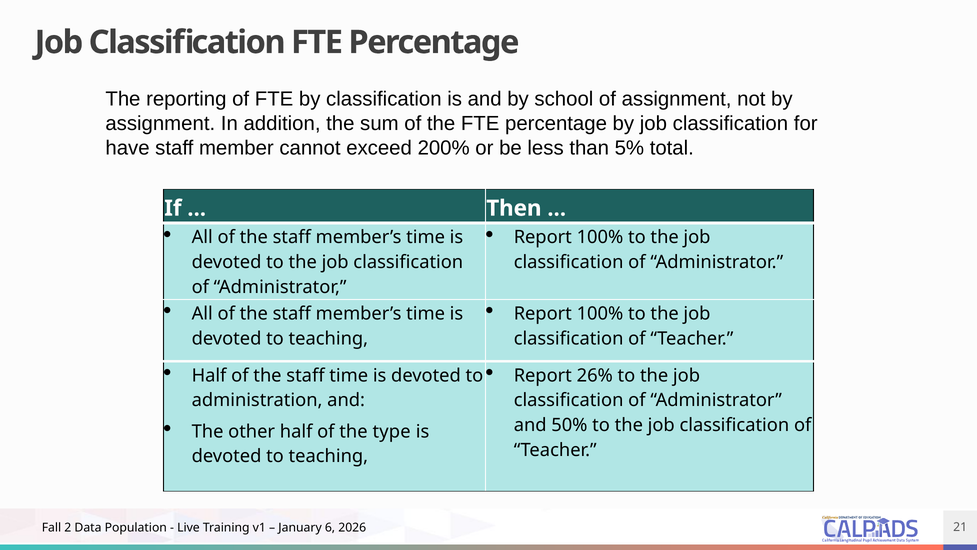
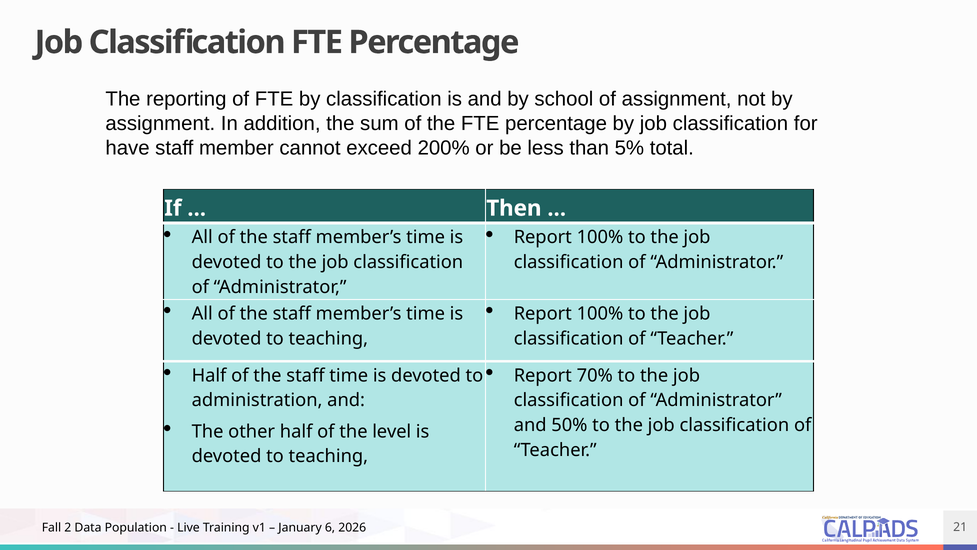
26%: 26% -> 70% (595, 375)
type: type -> level (392, 431)
